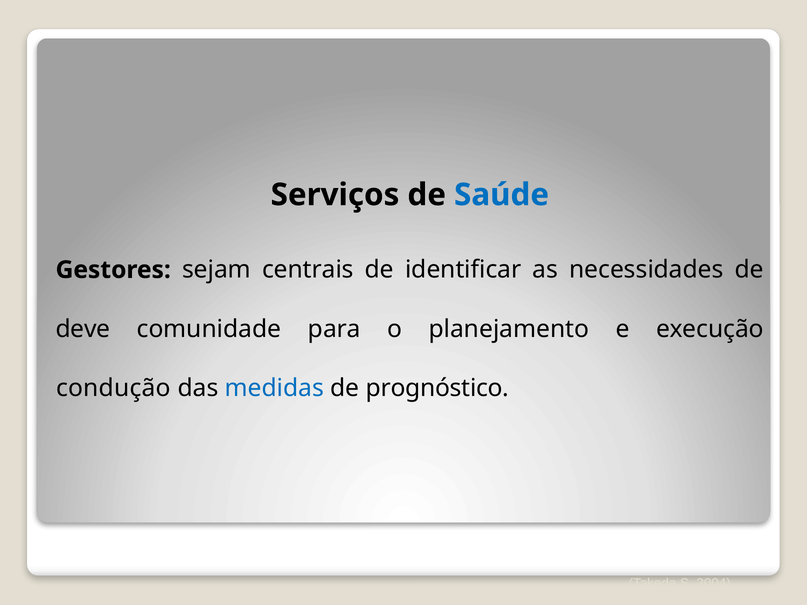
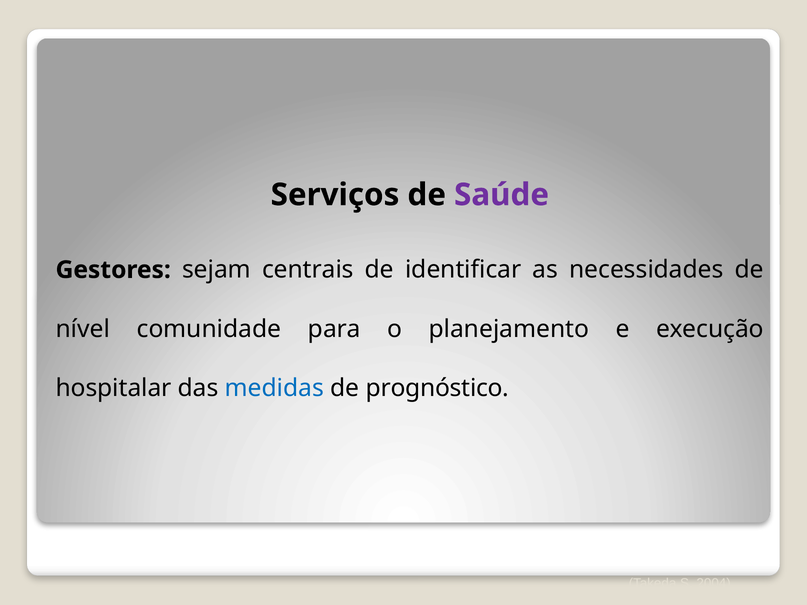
Saúde colour: blue -> purple (502, 195)
deve: deve -> nível (83, 329)
condução: condução -> hospitalar (114, 388)
